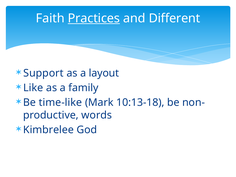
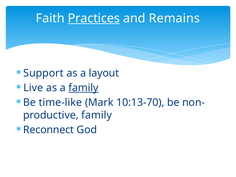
Different: Different -> Remains (174, 18)
Like: Like -> Live (33, 88)
family underline: none -> present (83, 88)
10:13-18: 10:13-18 -> 10:13-70 (140, 103)
words: words -> family (97, 115)
Kimbrelee: Kimbrelee -> Reconnect (49, 130)
